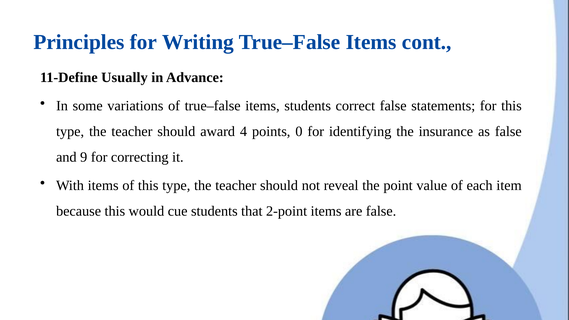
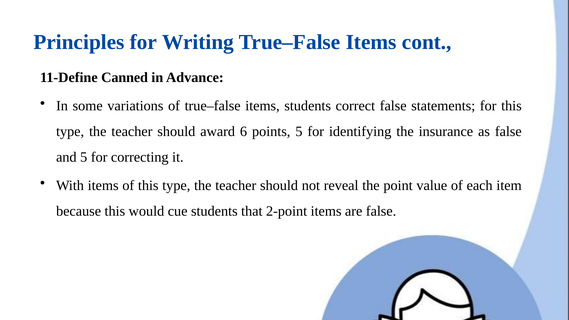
Usually: Usually -> Canned (125, 77)
4: 4 -> 6 (244, 131)
points 0: 0 -> 5 (299, 131)
and 9: 9 -> 5 (84, 157)
